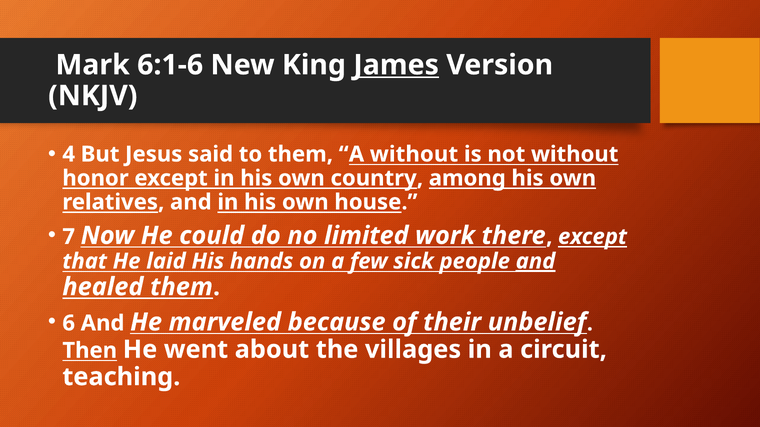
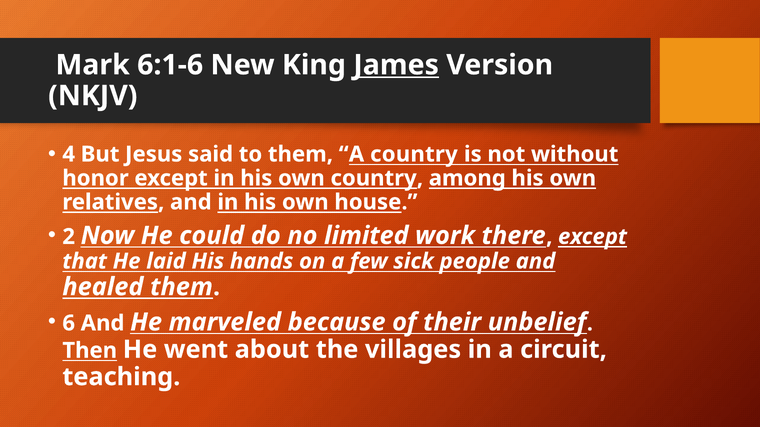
A without: without -> country (414, 154)
7: 7 -> 2 (69, 237)
and underline: present -> none (536, 262)
